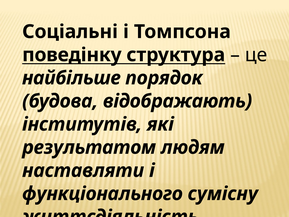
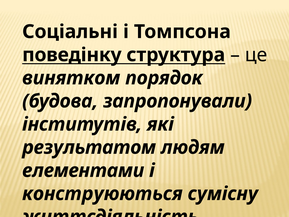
найбільше: найбільше -> винятком (71, 78)
відображають: відображають -> запропонували (178, 101)
наставляти: наставляти -> елементами (83, 170)
функціонального: функціонального -> конструюються (102, 193)
